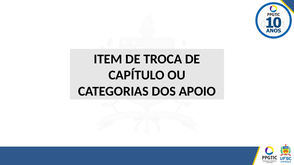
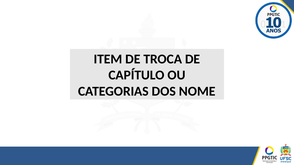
APOIO: APOIO -> NOME (197, 91)
